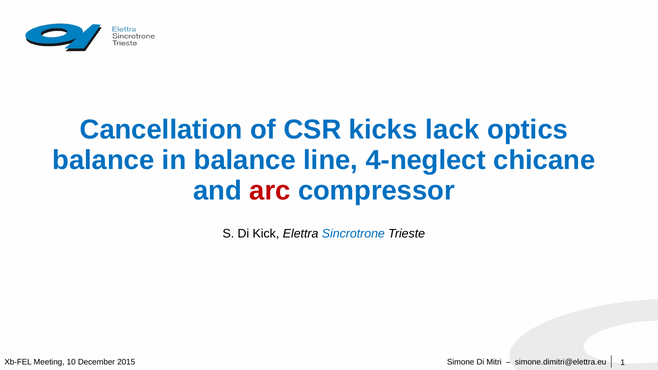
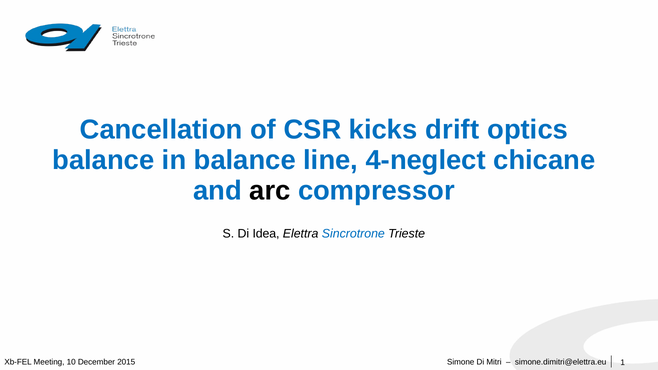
lack: lack -> drift (452, 130)
arc colour: red -> black (270, 191)
Kick: Kick -> Idea (266, 234)
